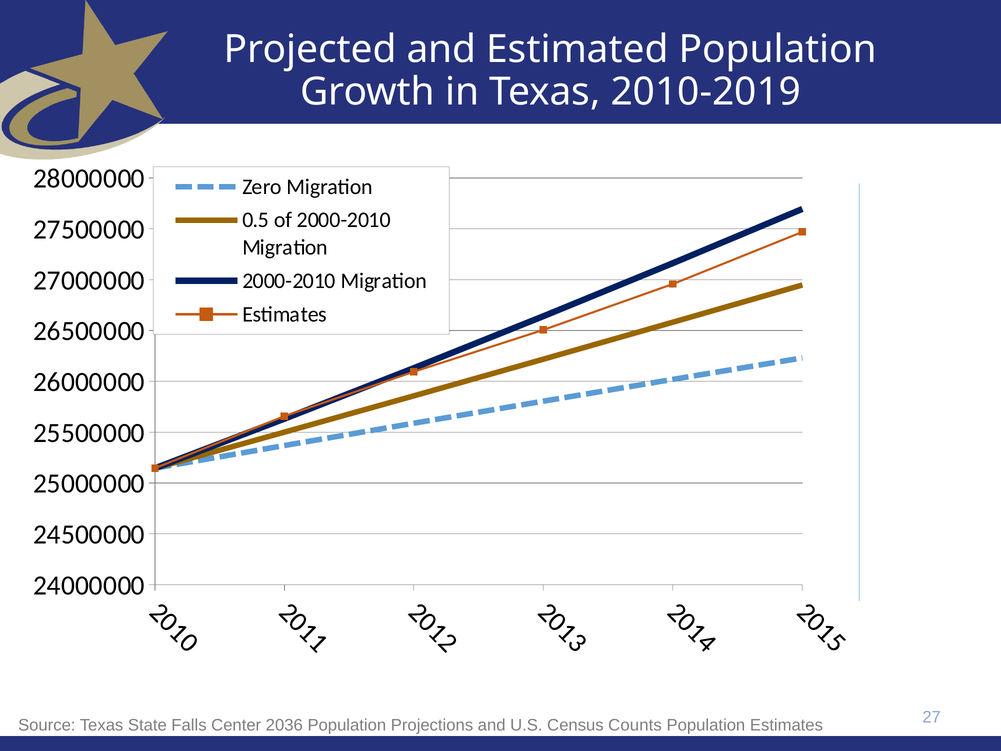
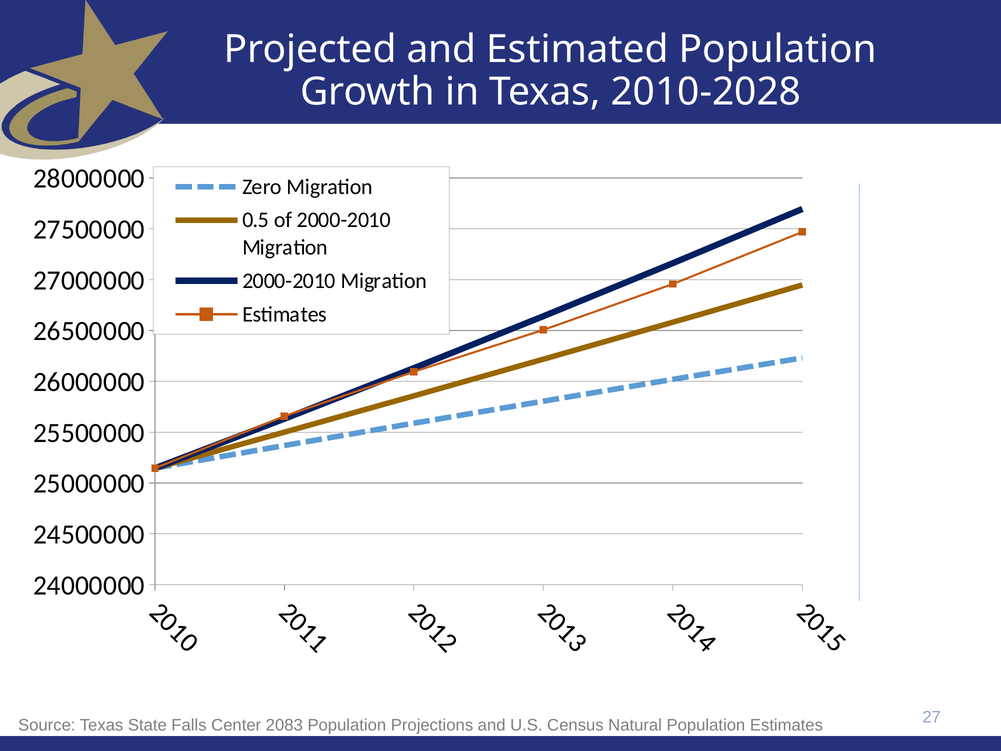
2010-2019: 2010-2019 -> 2010-2028 (706, 92)
2036: 2036 -> 2083 (284, 725)
Counts: Counts -> Natural (635, 725)
